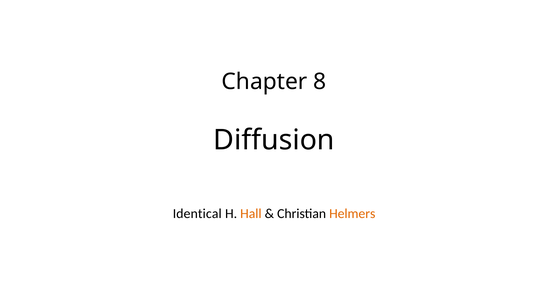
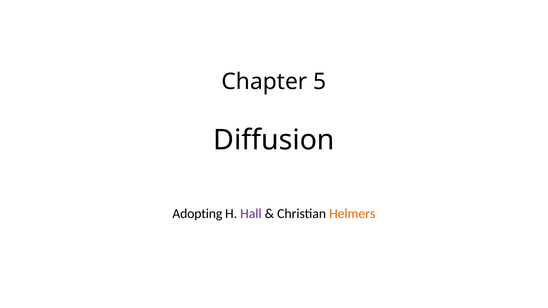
8: 8 -> 5 (320, 82)
Identical: Identical -> Adopting (197, 214)
Hall colour: orange -> purple (251, 214)
